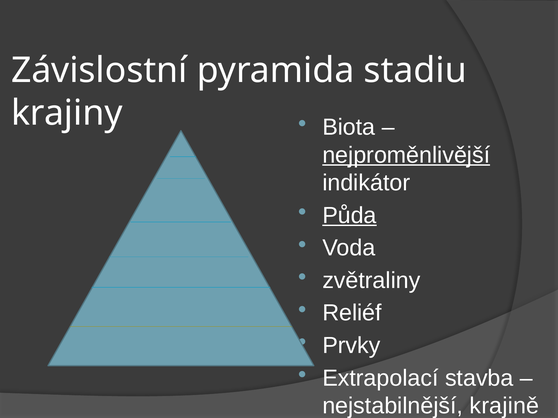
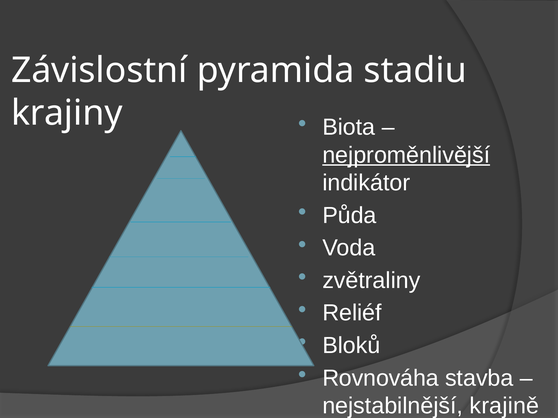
Půda underline: present -> none (349, 216)
Prvky: Prvky -> Bloků (351, 346)
Extrapolací: Extrapolací -> Rovnováha (381, 378)
